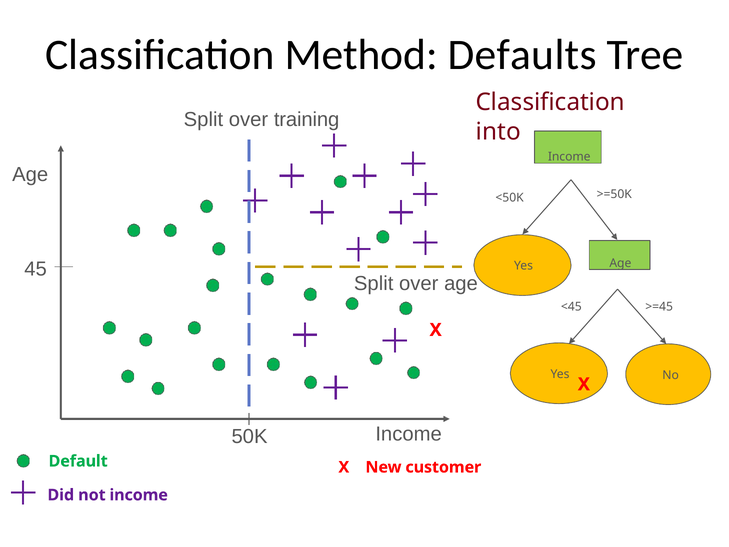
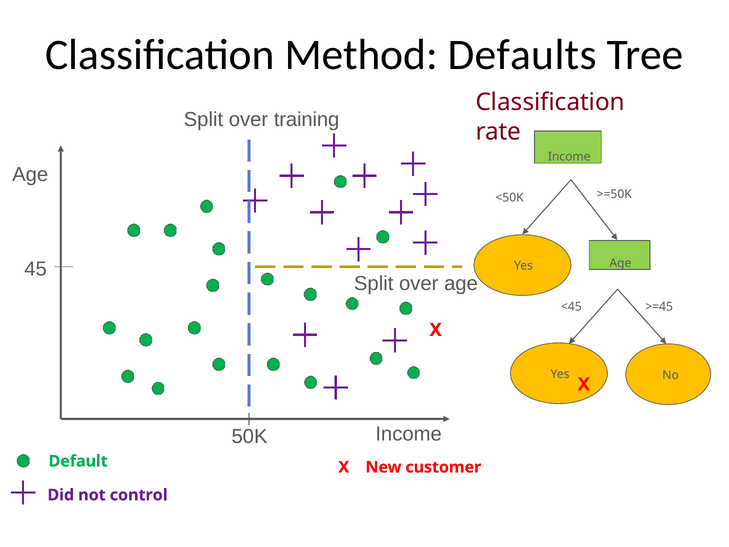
into: into -> rate (498, 131)
not income: income -> control (139, 495)
